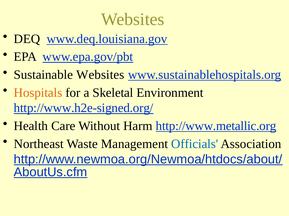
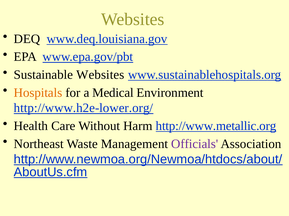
Skeletal: Skeletal -> Medical (113, 93)
http://www.h2e-signed.org/: http://www.h2e-signed.org/ -> http://www.h2e-lower.org/ (83, 108)
Officials colour: blue -> purple (195, 144)
